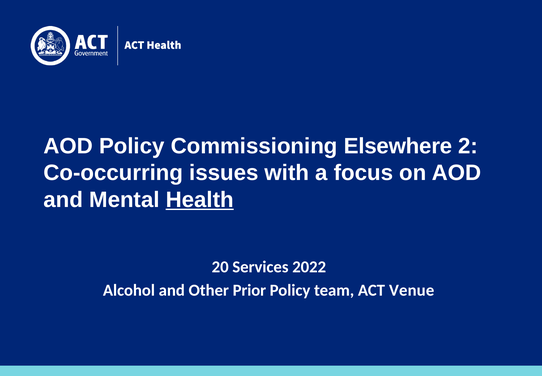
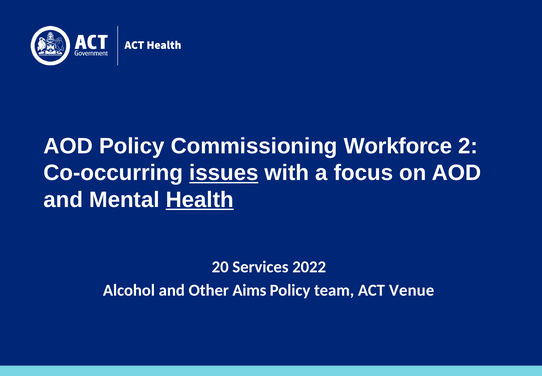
Elsewhere: Elsewhere -> Workforce (398, 146)
issues underline: none -> present (224, 173)
Prior: Prior -> Aims (249, 290)
